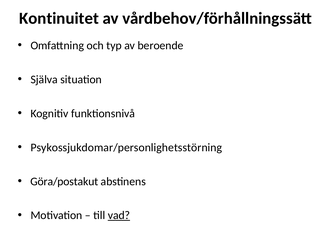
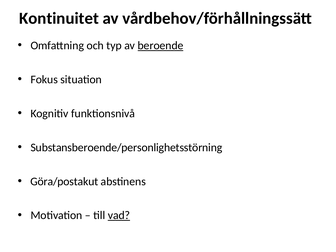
beroende underline: none -> present (161, 46)
Själva: Själva -> Fokus (44, 80)
Psykossjukdomar/personlighetsstörning: Psykossjukdomar/personlighetsstörning -> Substansberoende/personlighetsstörning (126, 147)
